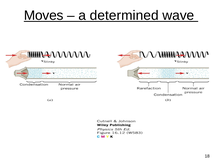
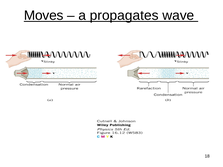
determined: determined -> propagates (124, 15)
